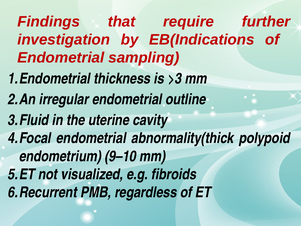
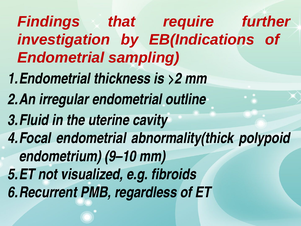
>3: >3 -> >2 (175, 78)
